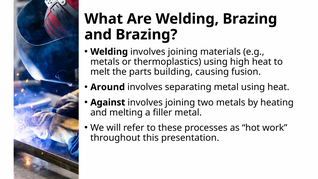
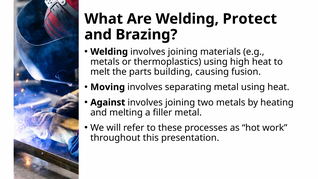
Welding Brazing: Brazing -> Protect (250, 19)
Around: Around -> Moving (108, 87)
